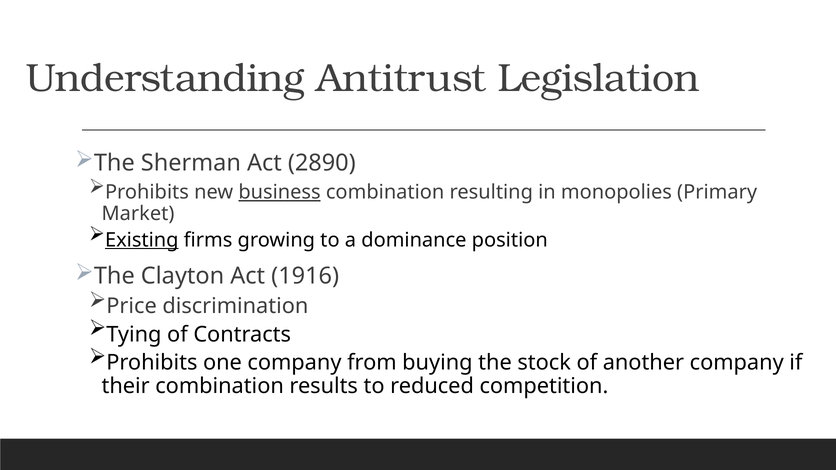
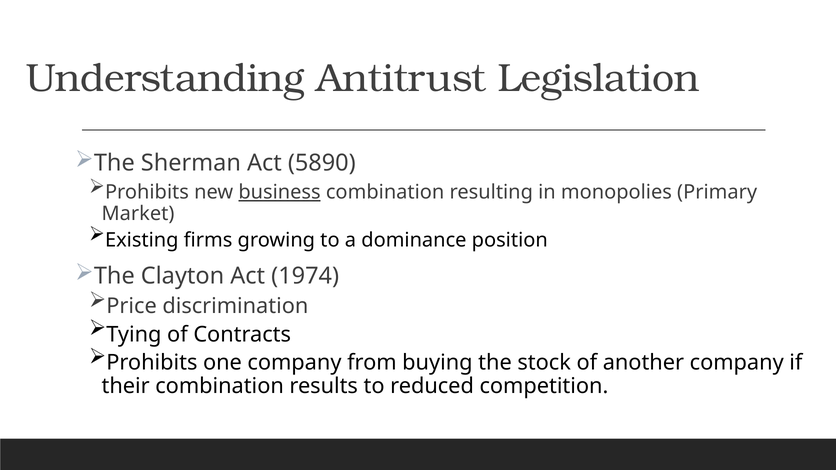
2890: 2890 -> 5890 (322, 163)
Existing underline: present -> none (142, 240)
1916: 1916 -> 1974 (305, 276)
